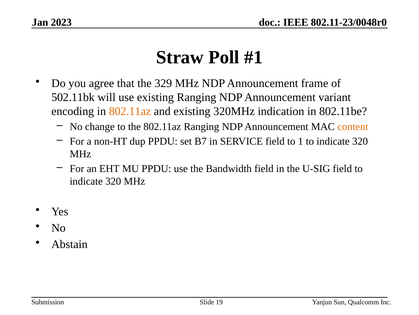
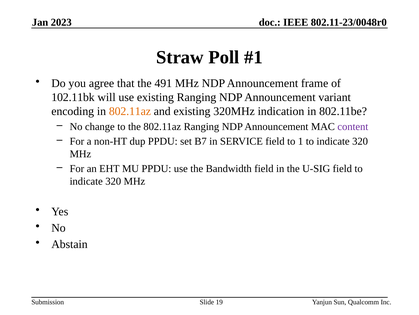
329: 329 -> 491 (163, 83)
502.11bk: 502.11bk -> 102.11bk (73, 97)
content colour: orange -> purple (353, 126)
